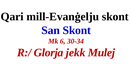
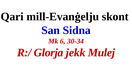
San Skont: Skont -> Sidna (77, 30)
